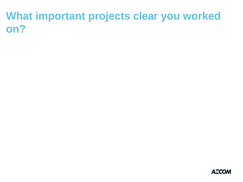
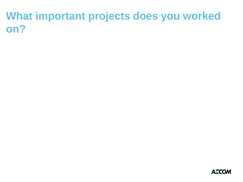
clear: clear -> does (146, 16)
